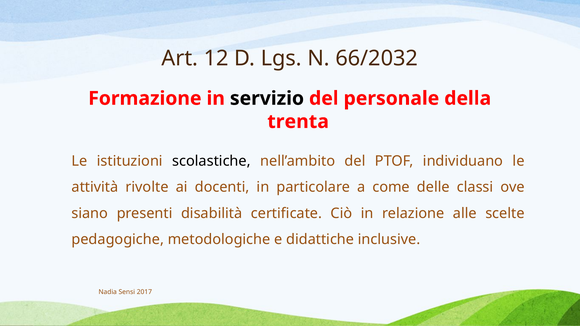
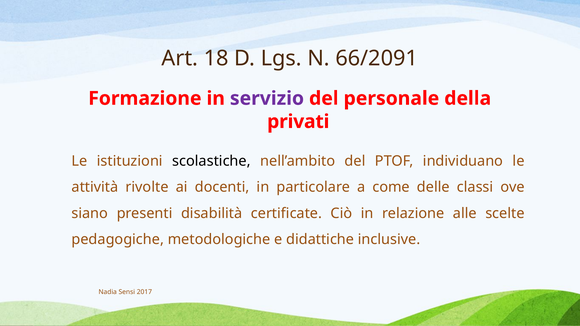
12: 12 -> 18 (216, 58)
66/2032: 66/2032 -> 66/2091 (377, 58)
servizio colour: black -> purple (267, 98)
trenta: trenta -> privati (298, 122)
